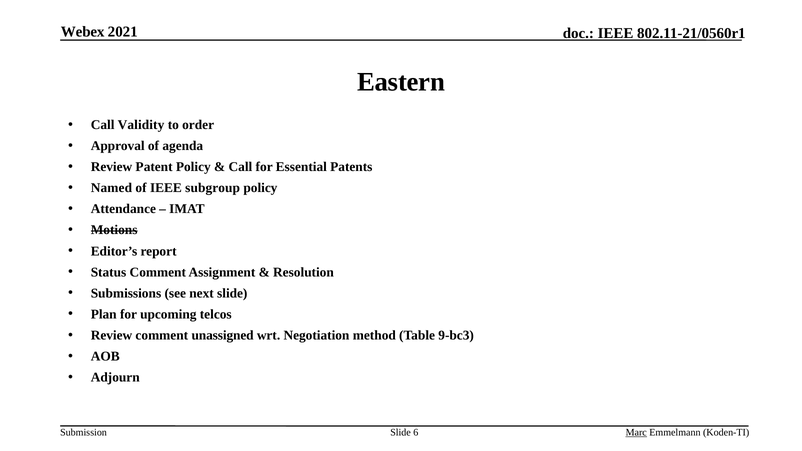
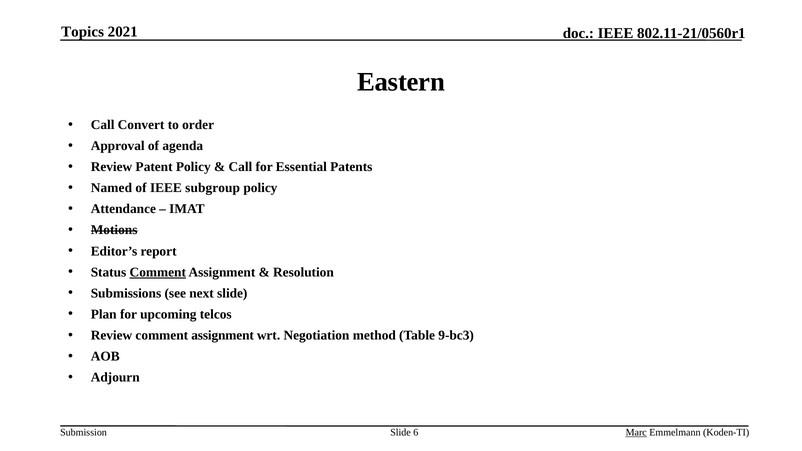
Webex: Webex -> Topics (83, 32)
Validity: Validity -> Convert (141, 125)
Comment underline: none -> present (158, 272)
Review comment unassigned: unassigned -> assignment (223, 335)
